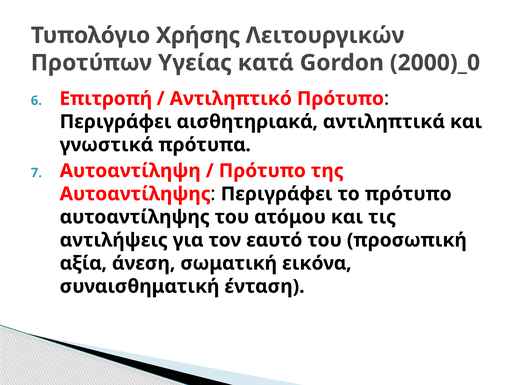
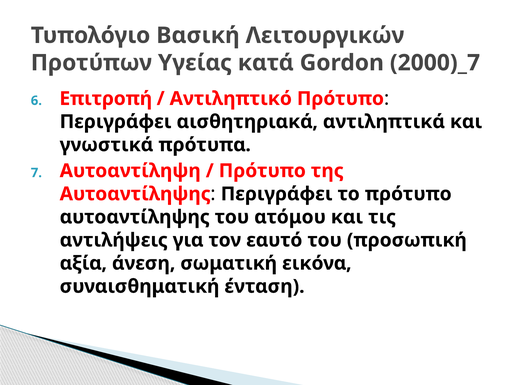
Χρήσης: Χρήσης -> Βασική (198, 35)
2000)_0: 2000)_0 -> 2000)_7 (435, 63)
